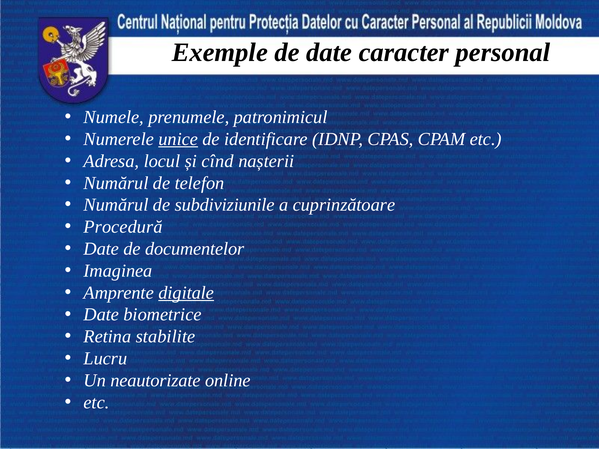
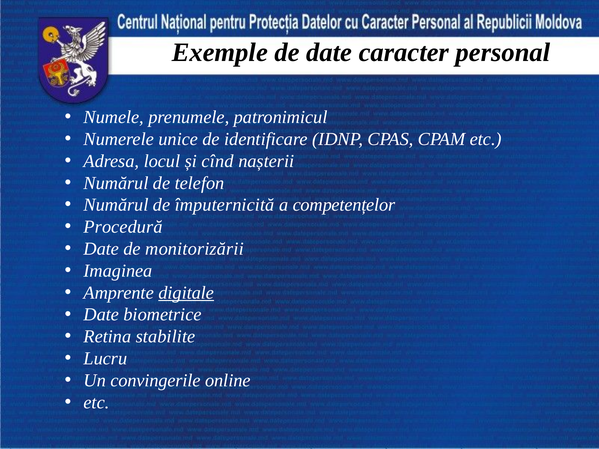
unice underline: present -> none (178, 139)
subdiviziunile: subdiviziunile -> împuternicită (225, 205)
cuprinzătoare: cuprinzătoare -> competențelor (344, 205)
documentelor: documentelor -> monitorizării (195, 249)
neautorizate: neautorizate -> convingerile (156, 381)
